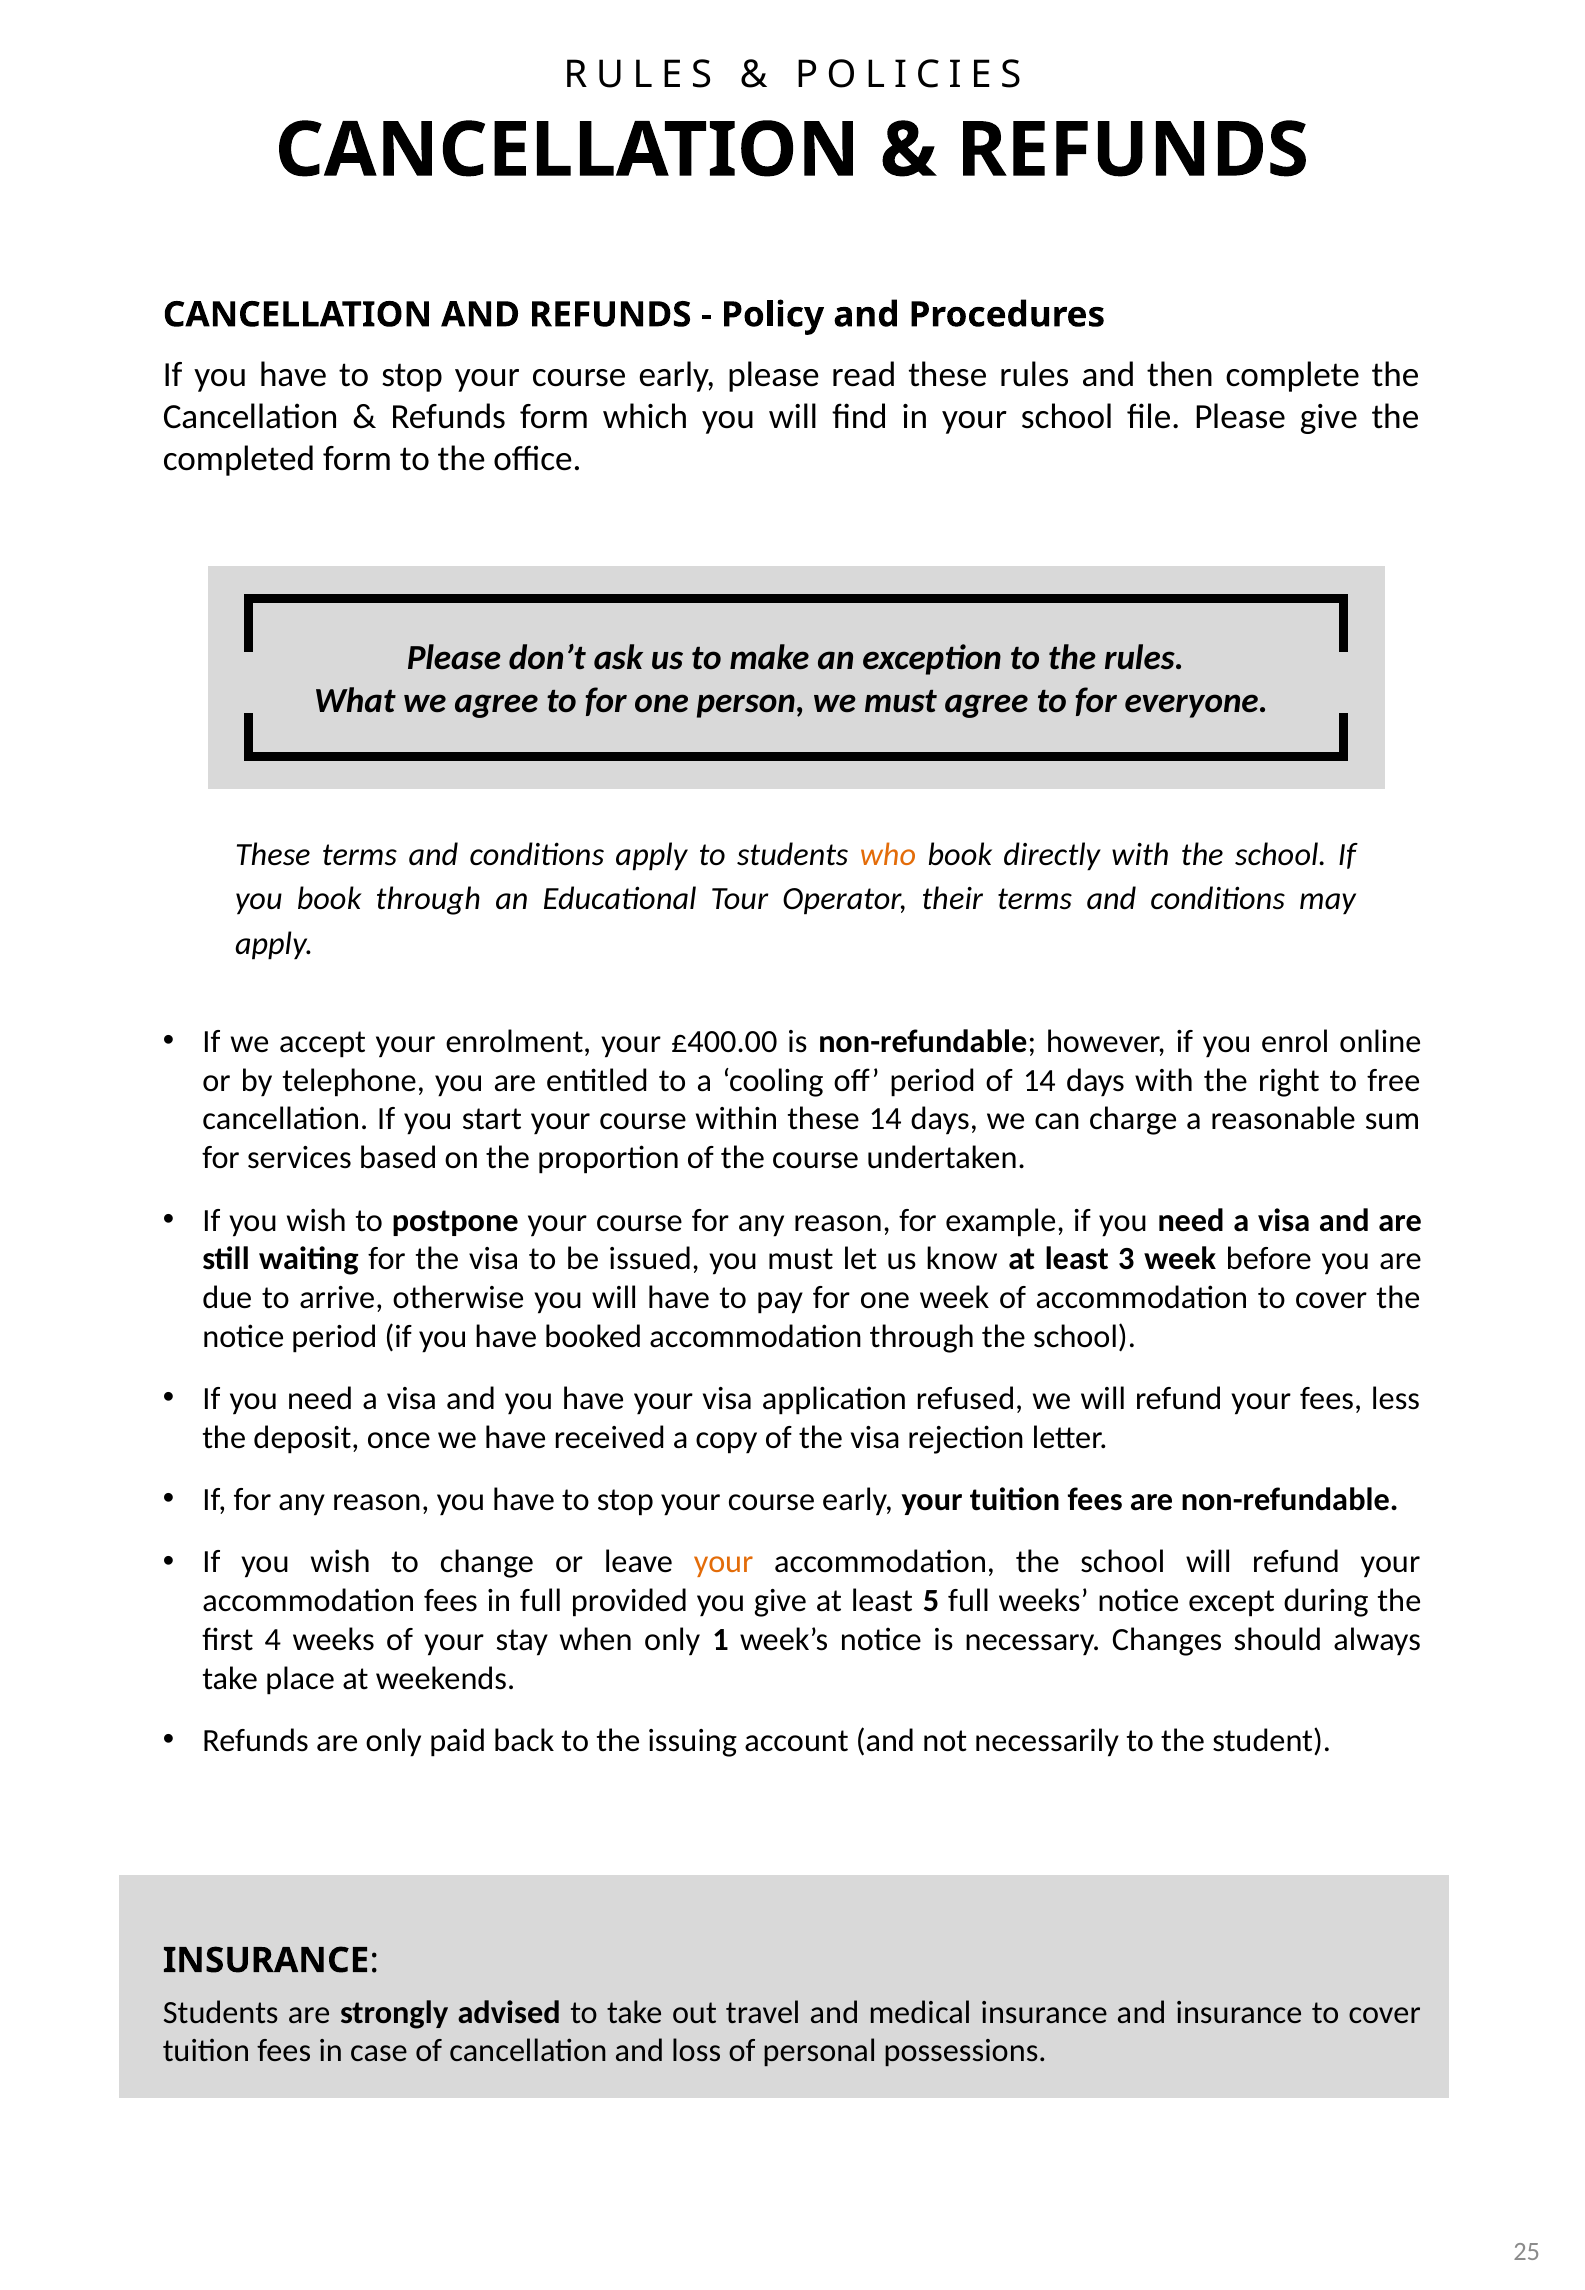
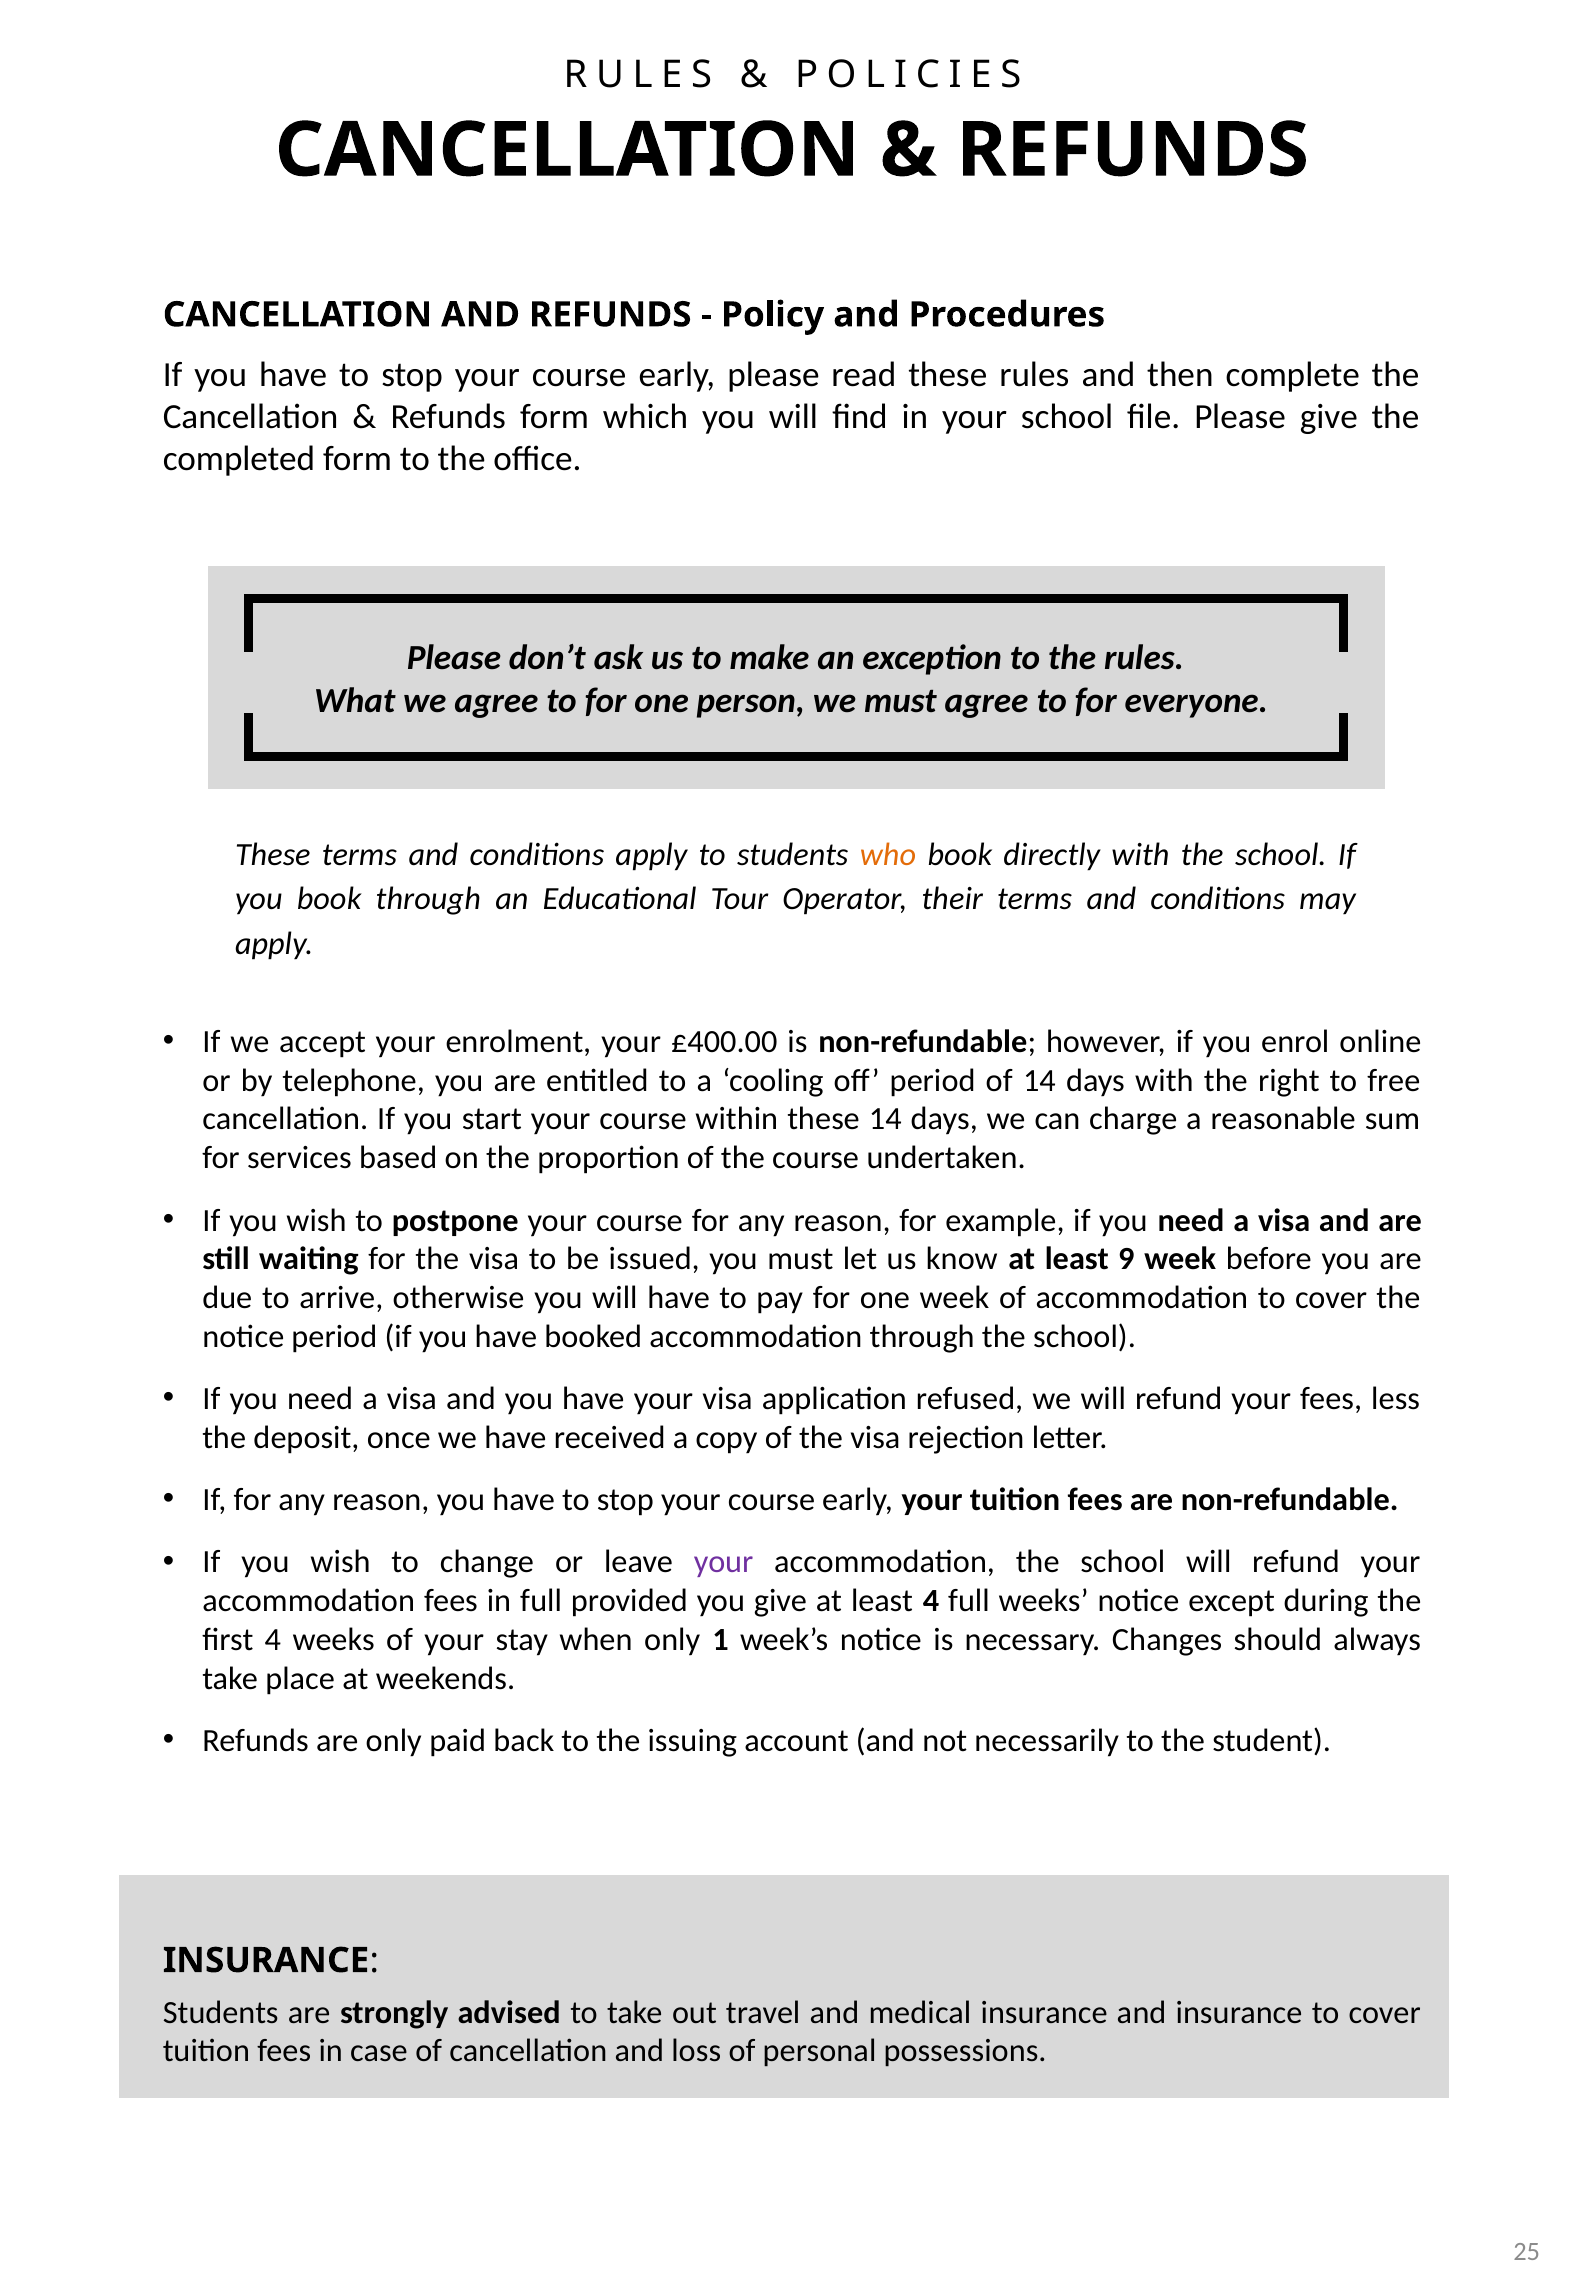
3: 3 -> 9 (1126, 1259)
your colour: orange -> purple (724, 1562)
least 5: 5 -> 4 (931, 1601)
